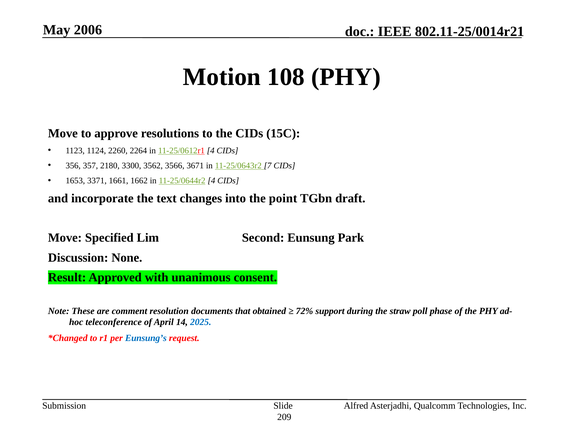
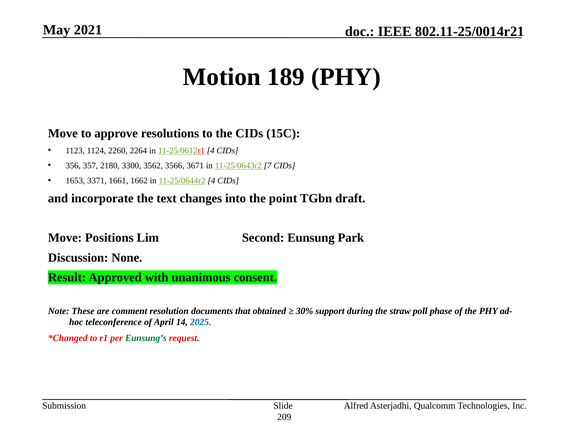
2006: 2006 -> 2021 (88, 30)
108: 108 -> 189 (286, 77)
Specified: Specified -> Positions (109, 238)
72%: 72% -> 30% (305, 311)
Eunsung’s colour: blue -> green (146, 338)
